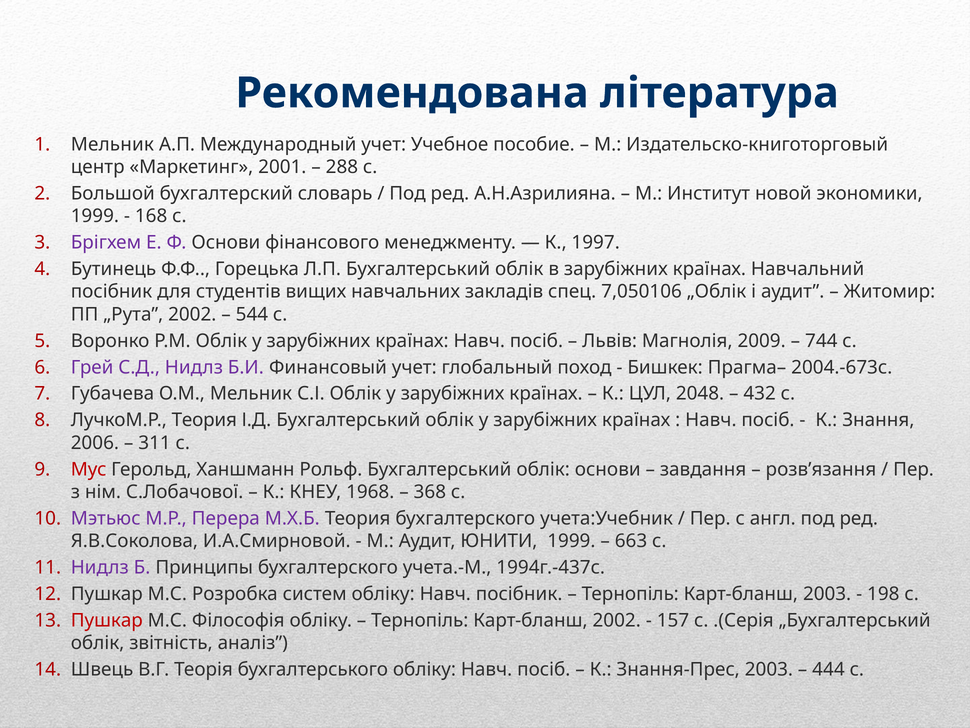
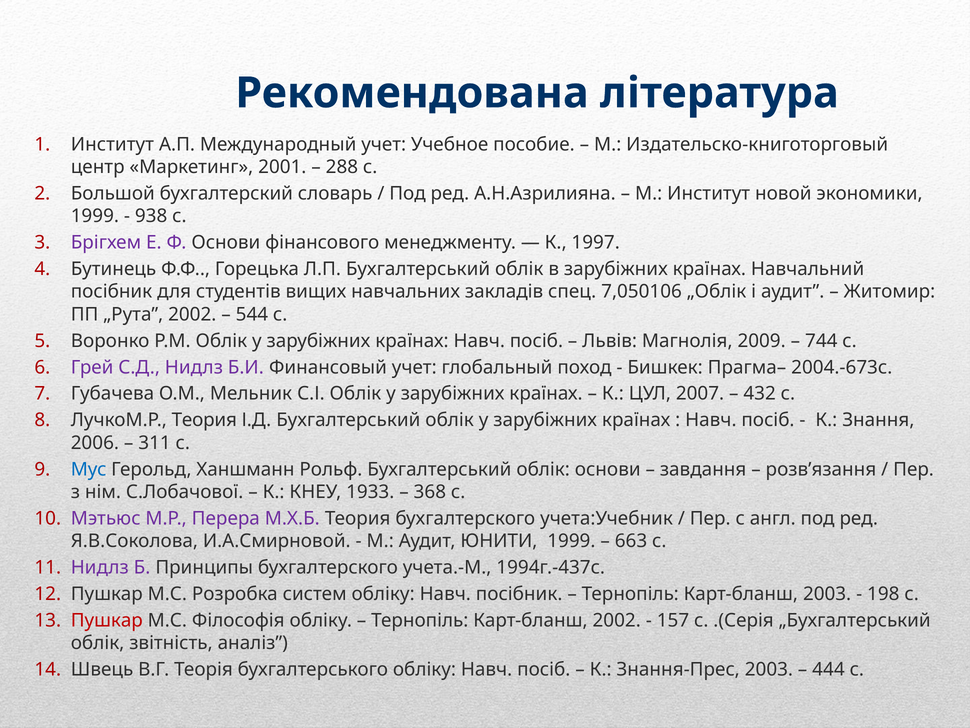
Мельник: Мельник -> Институт (112, 144)
168: 168 -> 938 (151, 216)
2048: 2048 -> 2007 (700, 393)
Мус colour: red -> blue (89, 469)
1968: 1968 -> 1933 (370, 492)
